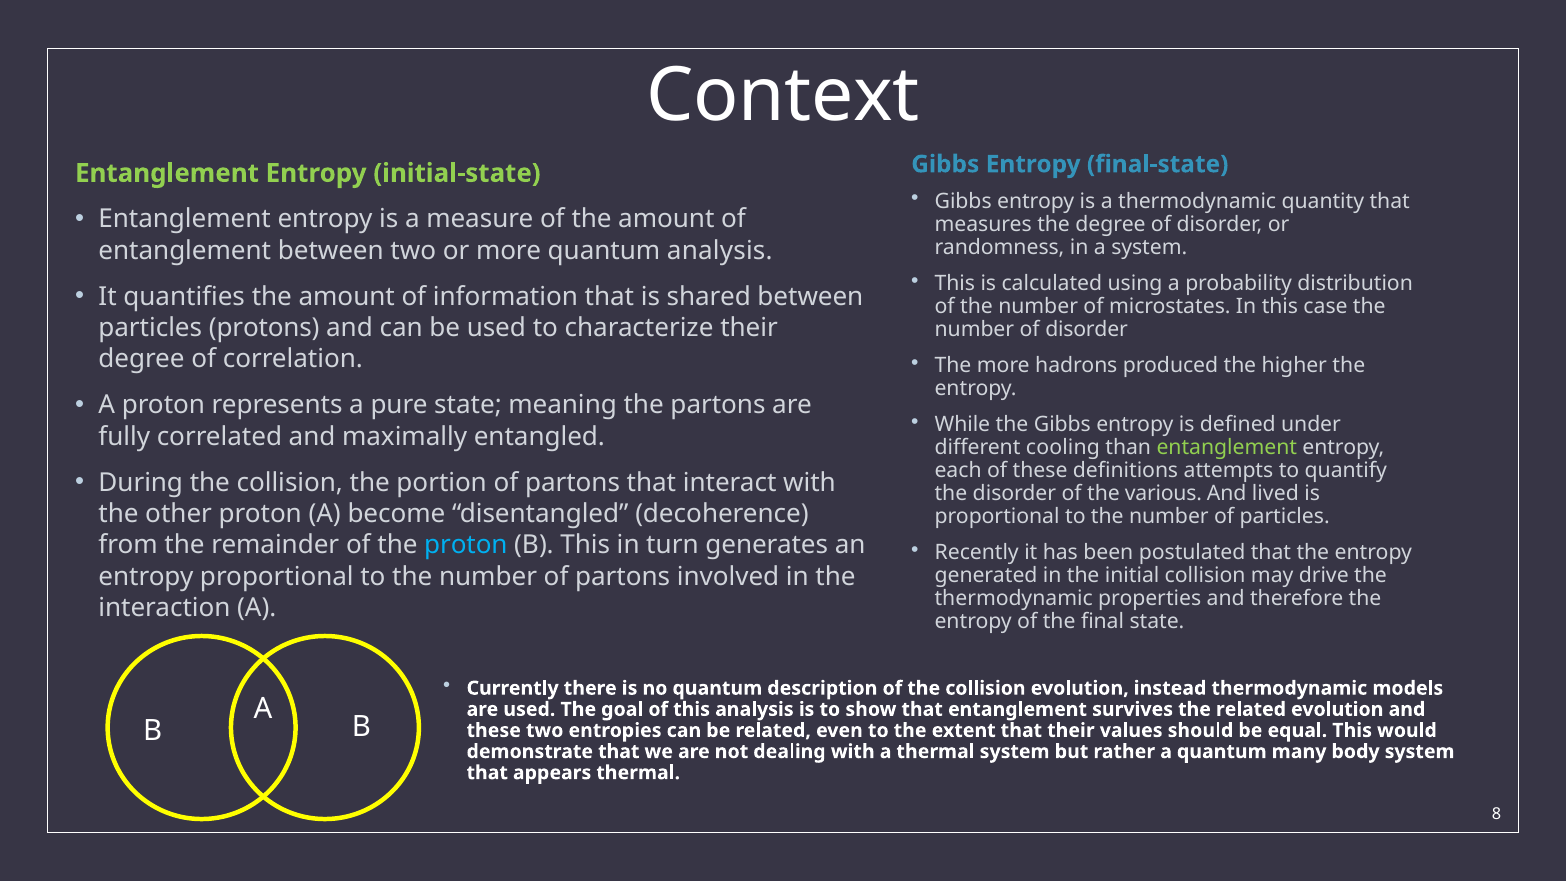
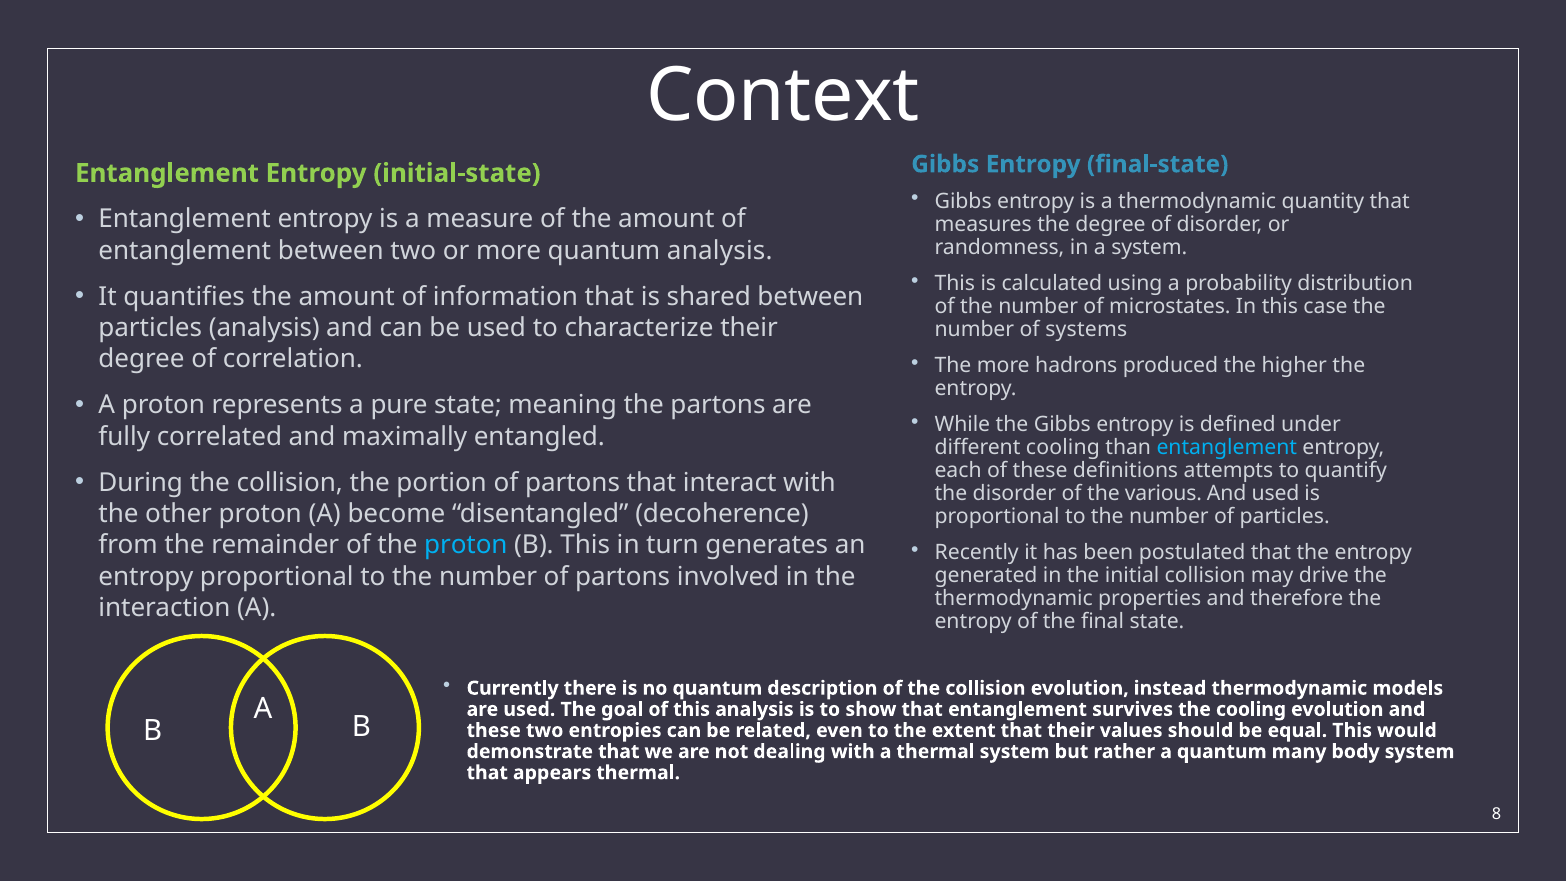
particles protons: protons -> analysis (264, 328)
number of disorder: disorder -> systems (1086, 330)
entanglement colour: light green -> light blue (1227, 448)
And lived: lived -> used (1275, 494)
the related: related -> cooling (1251, 709)
